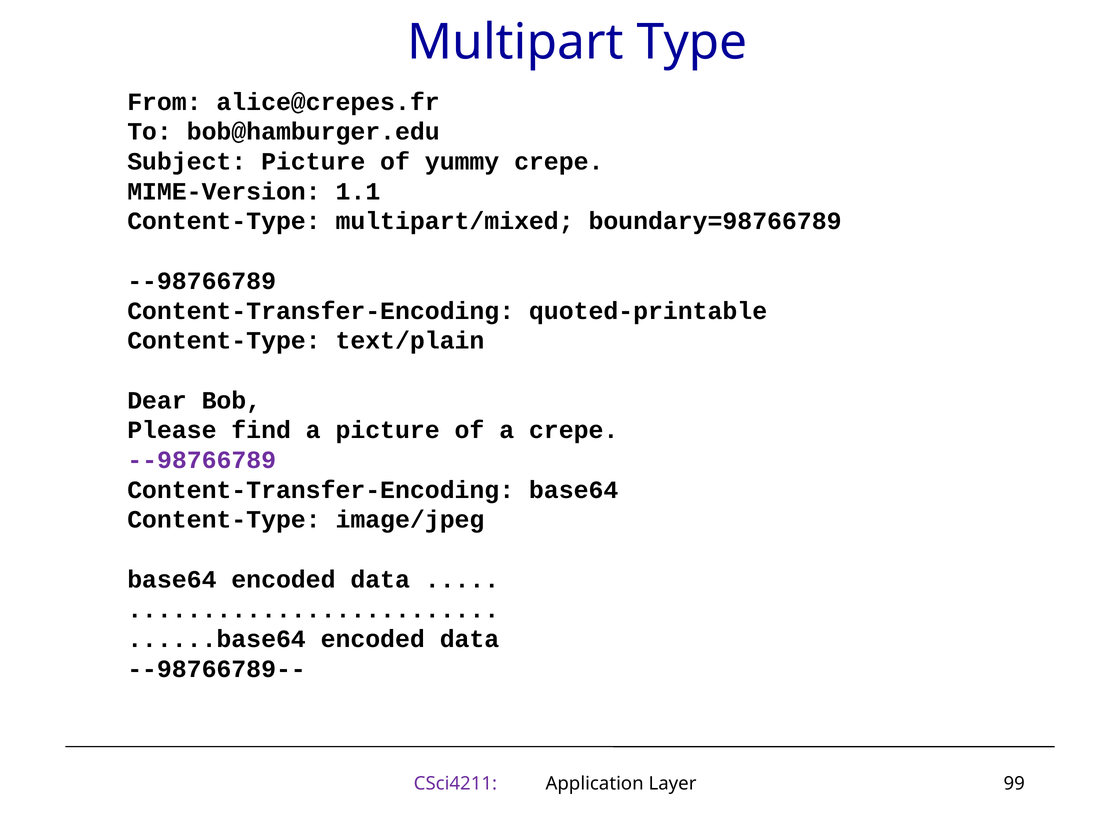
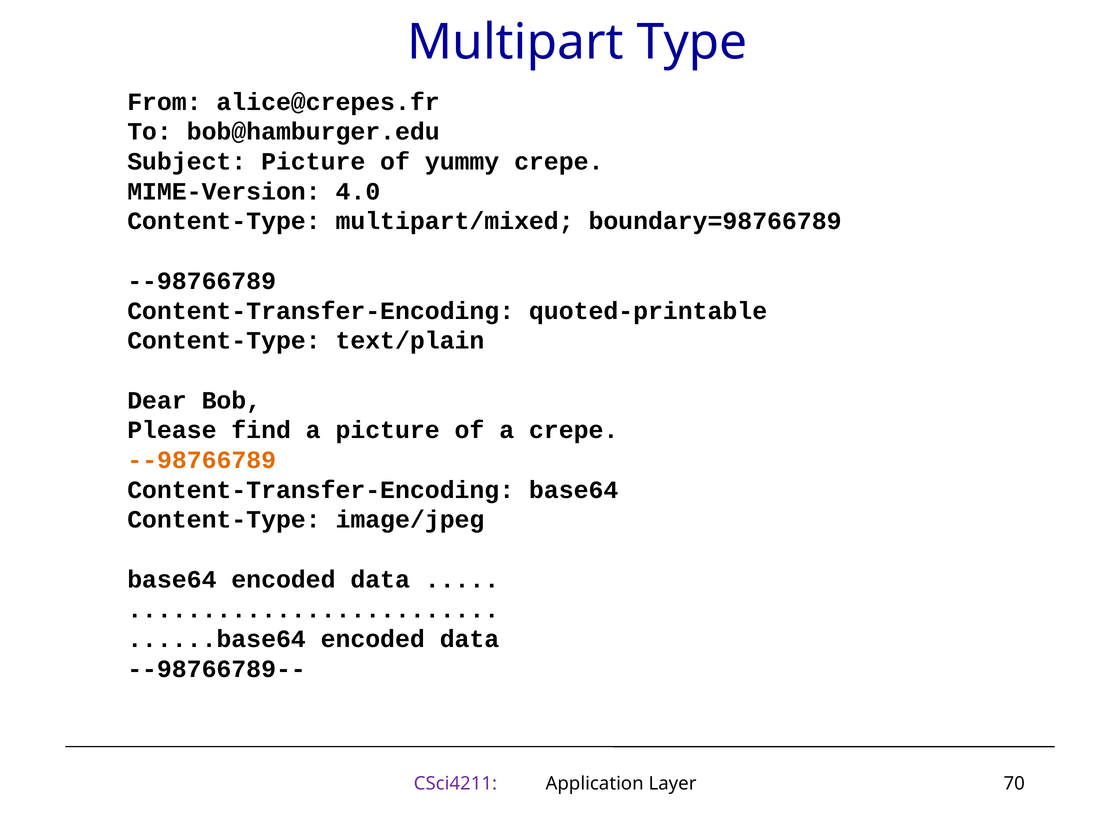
1.1: 1.1 -> 4.0 (358, 191)
--98766789 colour: purple -> orange (202, 460)
99: 99 -> 70 (1014, 783)
